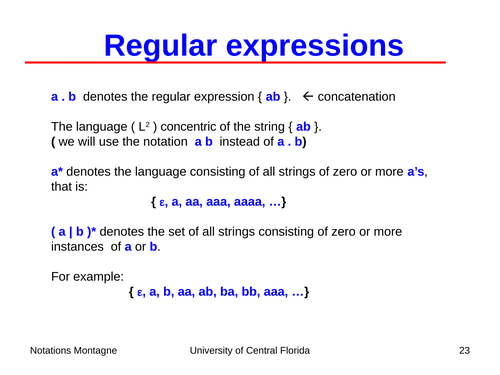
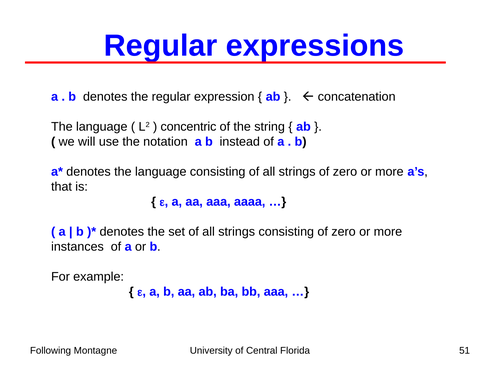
Notations: Notations -> Following (51, 351)
23: 23 -> 51 (465, 351)
